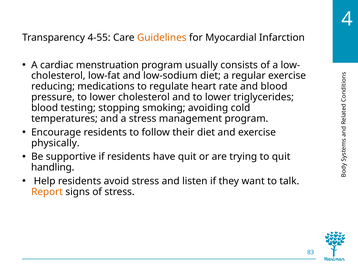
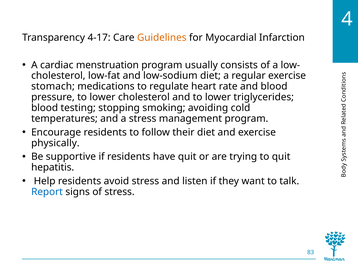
4-55: 4-55 -> 4-17 (99, 38)
reducing: reducing -> stomach (53, 87)
handling: handling -> hepatitis (53, 168)
Report colour: orange -> blue (47, 192)
